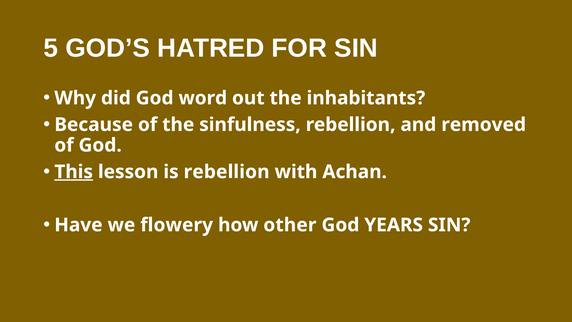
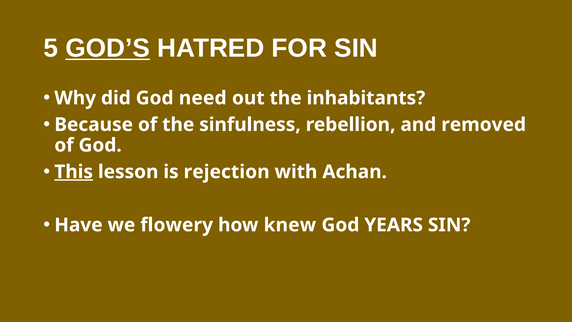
GOD’S underline: none -> present (108, 48)
word: word -> need (203, 98)
is rebellion: rebellion -> rejection (227, 172)
other: other -> knew (290, 225)
